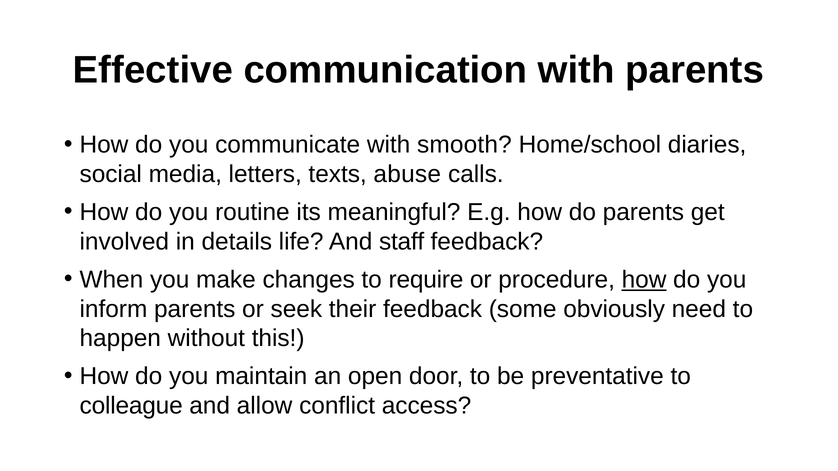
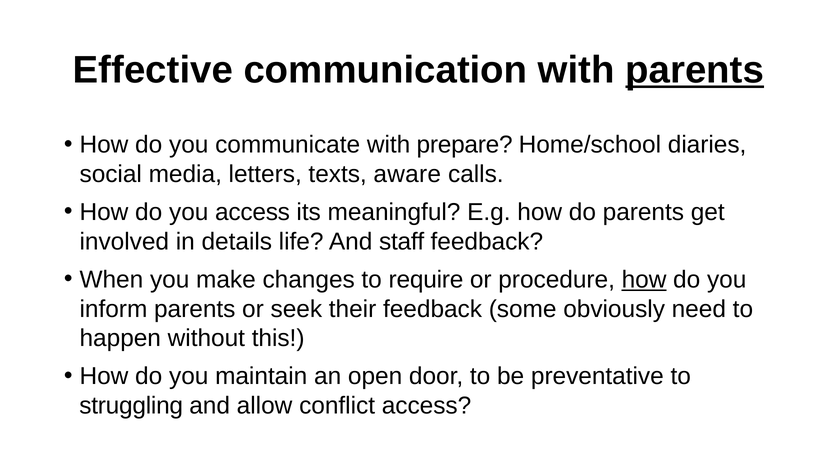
parents underline: none -> present (695, 70)
smooth: smooth -> prepare (465, 145)
abuse: abuse -> aware (407, 174)
you routine: routine -> access (253, 212)
colleague: colleague -> struggling (131, 406)
